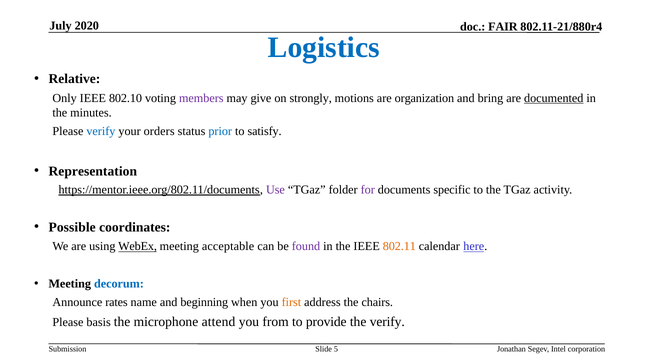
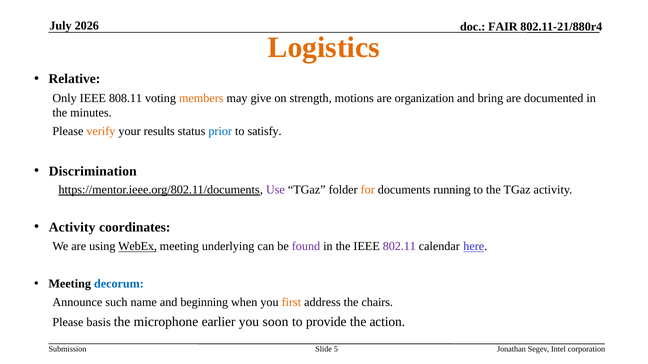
2020: 2020 -> 2026 (87, 26)
Logistics colour: blue -> orange (324, 48)
802.10: 802.10 -> 808.11 (126, 98)
members colour: purple -> orange (201, 98)
strongly: strongly -> strength (311, 98)
documented underline: present -> none (554, 98)
verify colour: blue -> orange (101, 131)
orders: orders -> results (159, 131)
Representation: Representation -> Discrimination (93, 171)
for colour: purple -> orange (368, 190)
specific: specific -> running (452, 190)
Possible: Possible -> Activity (72, 227)
acceptable: acceptable -> underlying (228, 247)
802.11 colour: orange -> purple (399, 247)
rates: rates -> such (116, 303)
attend: attend -> earlier (219, 322)
from: from -> soon (275, 322)
the verify: verify -> action (387, 322)
